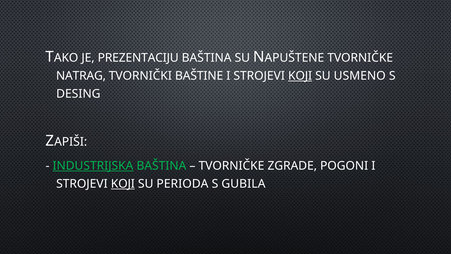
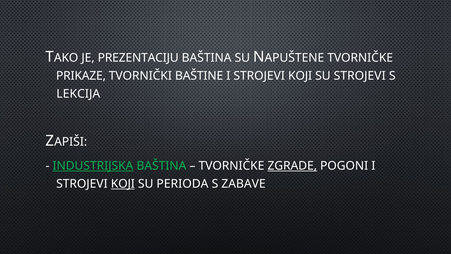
NATRAG: NATRAG -> PRIKAZE (81, 76)
KOJI underline: present -> none (300, 76)
SU USMENO: USMENO -> STROJEVI (360, 76)
DESING: DESING -> LEKCIJA (78, 94)
ZGRADE underline: none -> present (292, 165)
GUBILA: GUBILA -> ZABAVE (244, 184)
